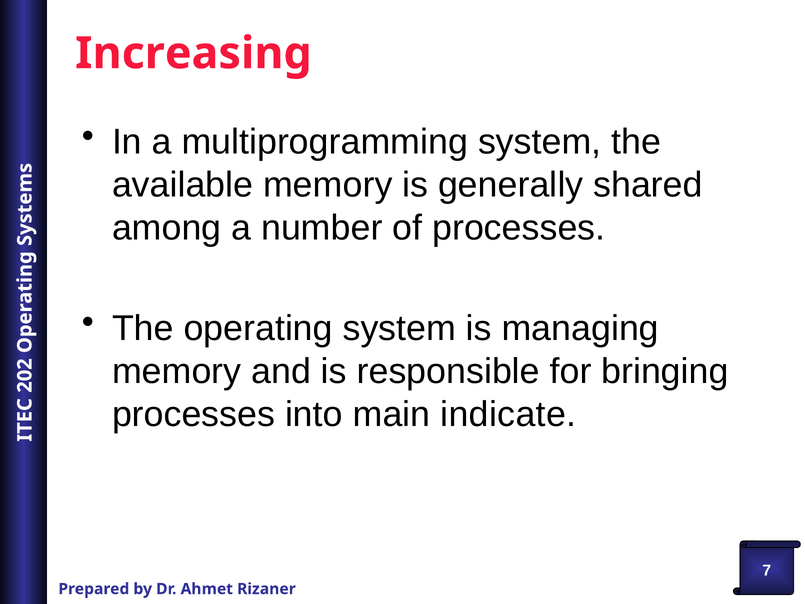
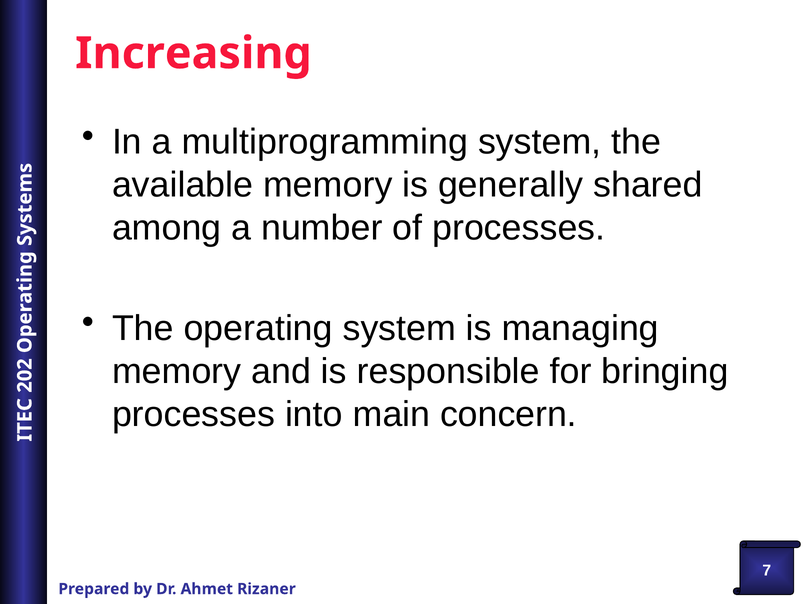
indicate: indicate -> concern (508, 414)
